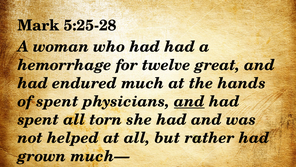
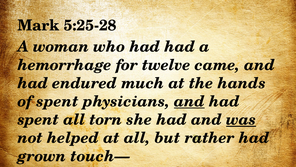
great: great -> came (217, 65)
was underline: none -> present (241, 119)
much—: much— -> touch— (100, 156)
